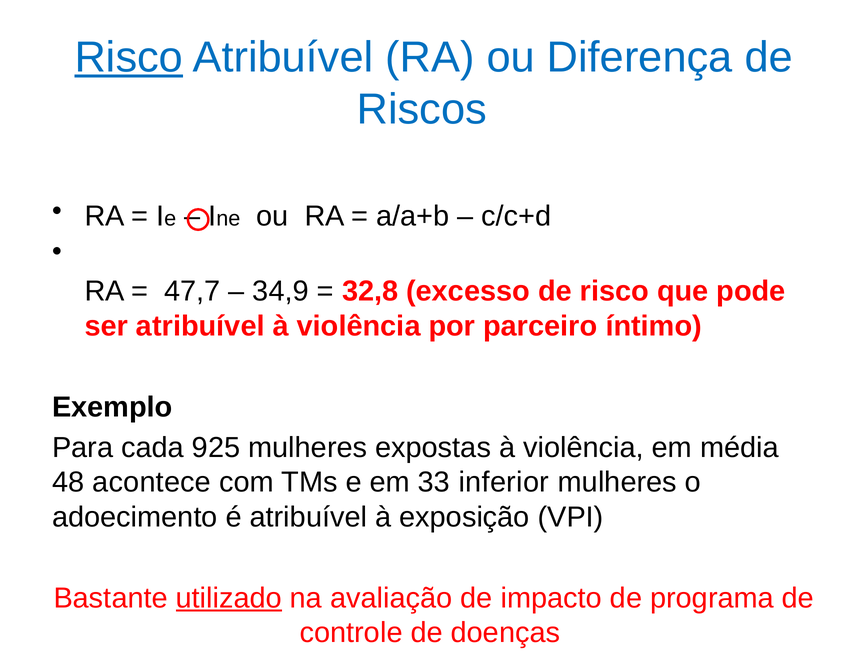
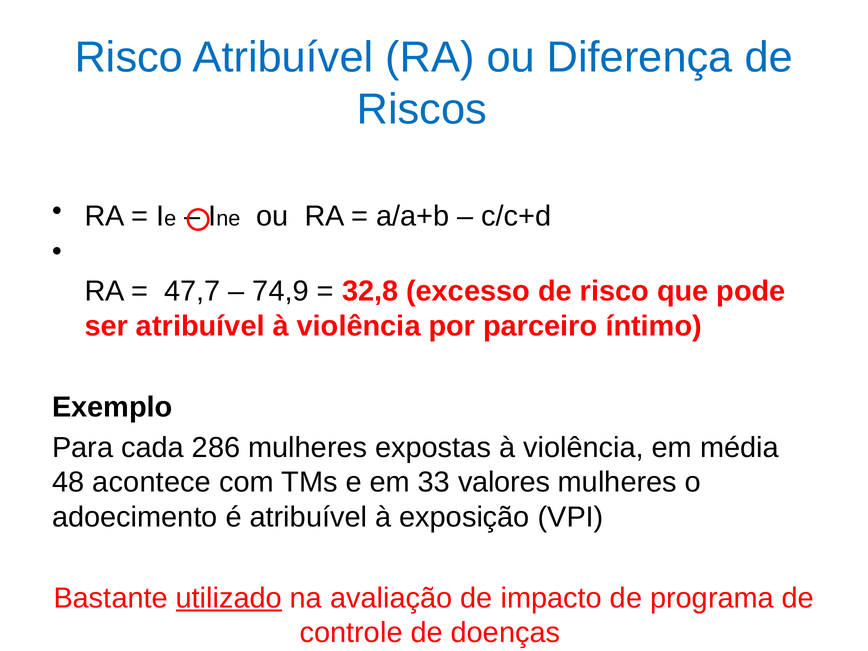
Risco underline: present -> none (129, 57)
34,9: 34,9 -> 74,9 (281, 291)
925: 925 -> 286 (216, 448)
inferior: inferior -> valores (504, 482)
